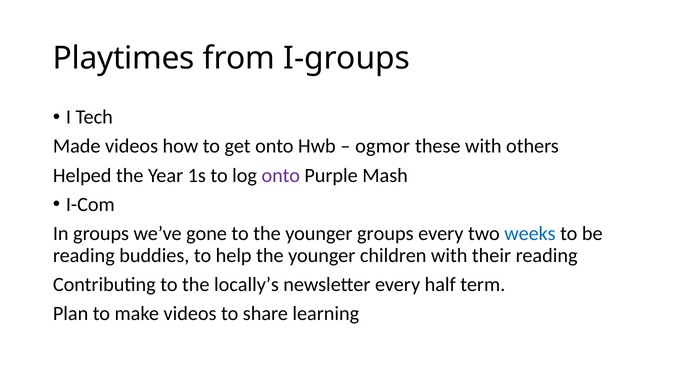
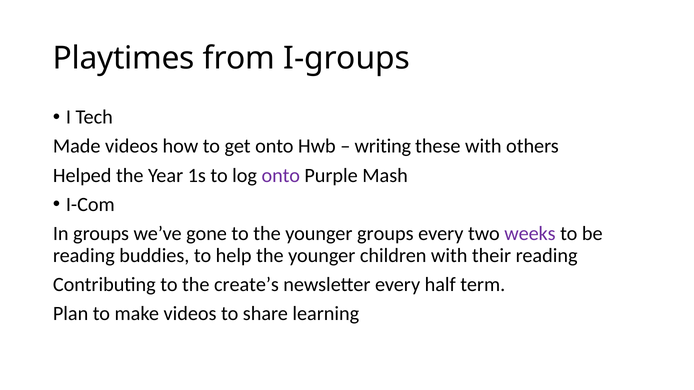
ogmor: ogmor -> writing (383, 146)
weeks colour: blue -> purple (530, 234)
locally’s: locally’s -> create’s (246, 285)
